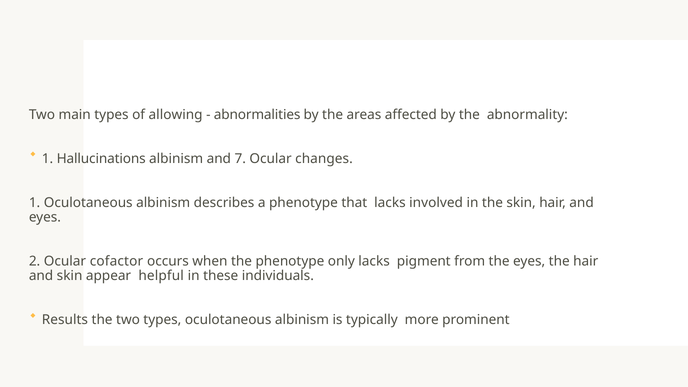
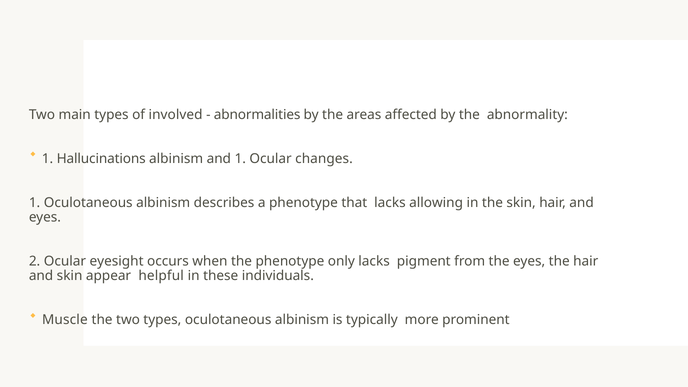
allowing: allowing -> involved (176, 115)
and 7: 7 -> 1 (240, 159)
involved: involved -> allowing (436, 203)
cofactor: cofactor -> eyesight (117, 261)
Results: Results -> Muscle (65, 320)
